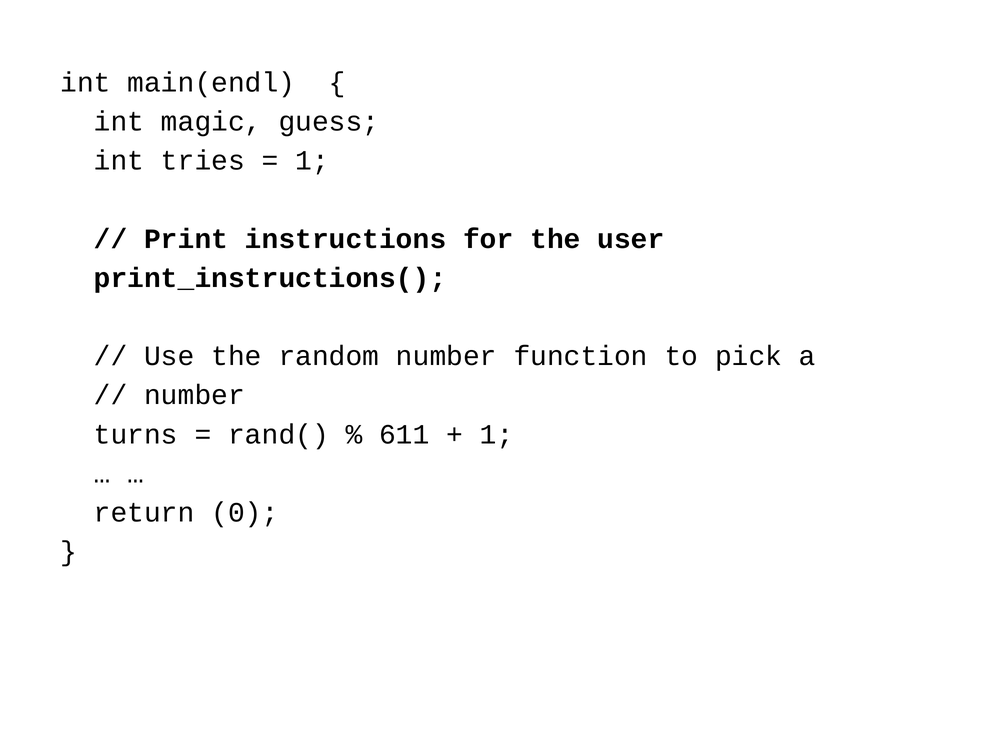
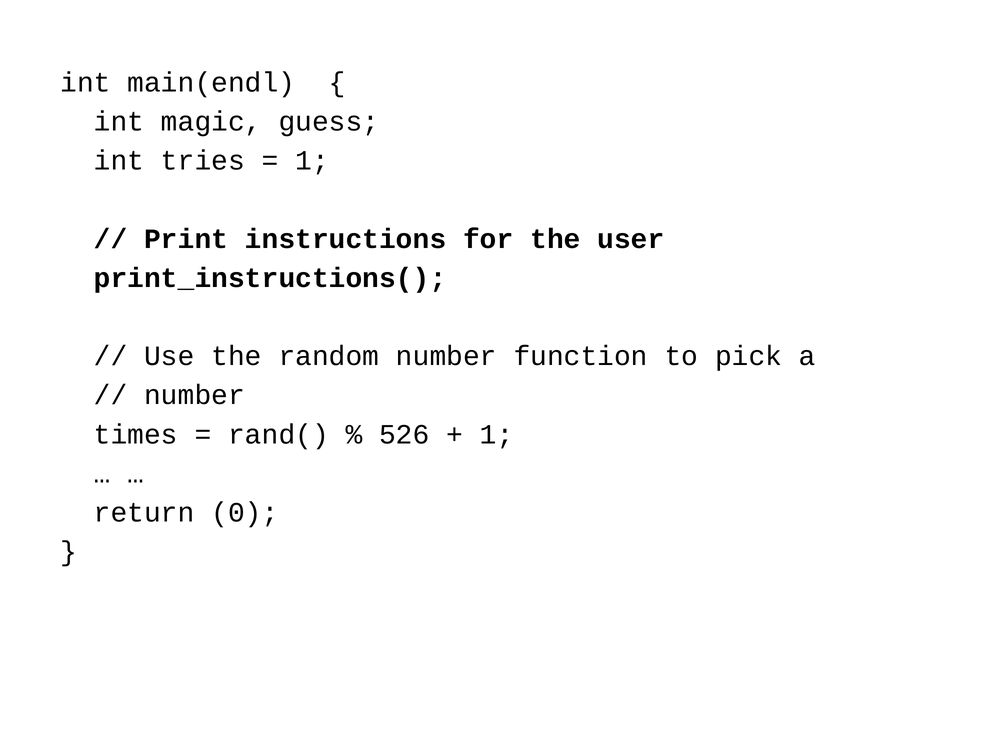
turns: turns -> times (136, 434)
611: 611 -> 526 (404, 434)
